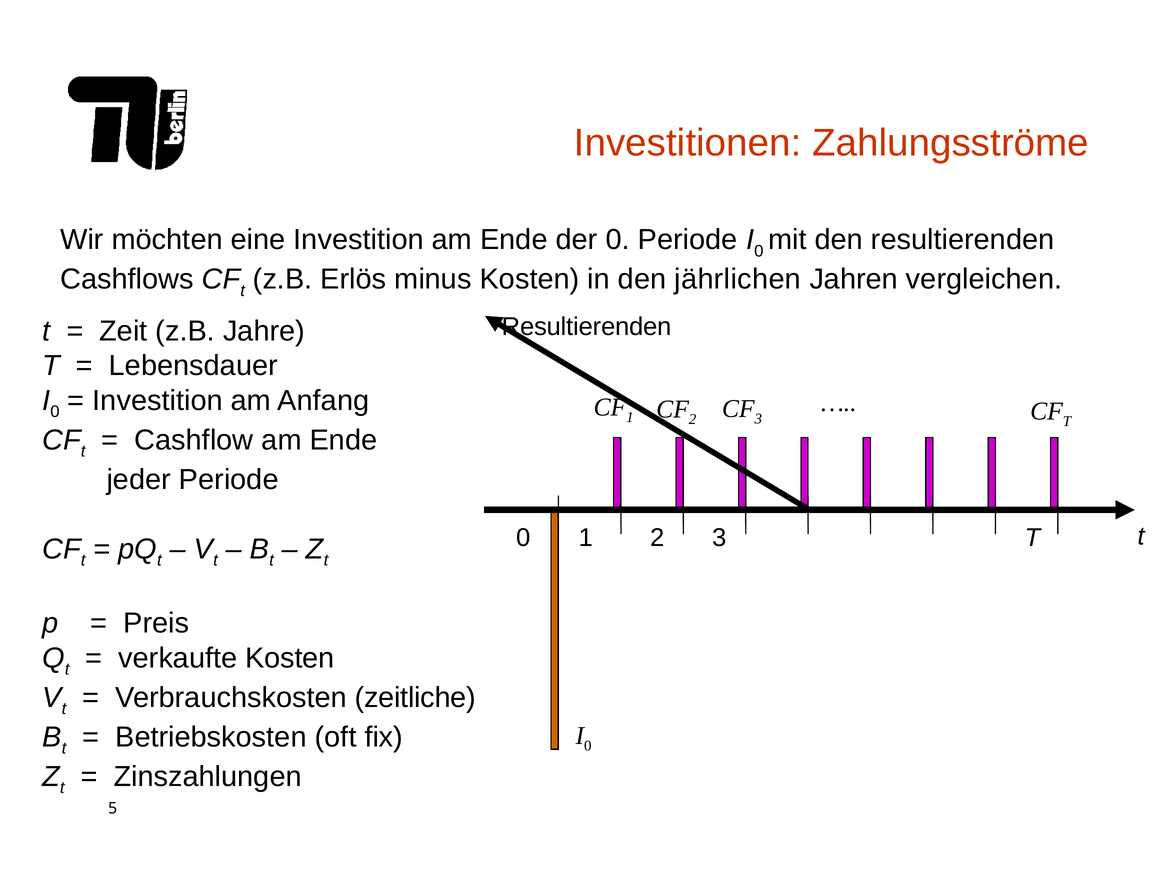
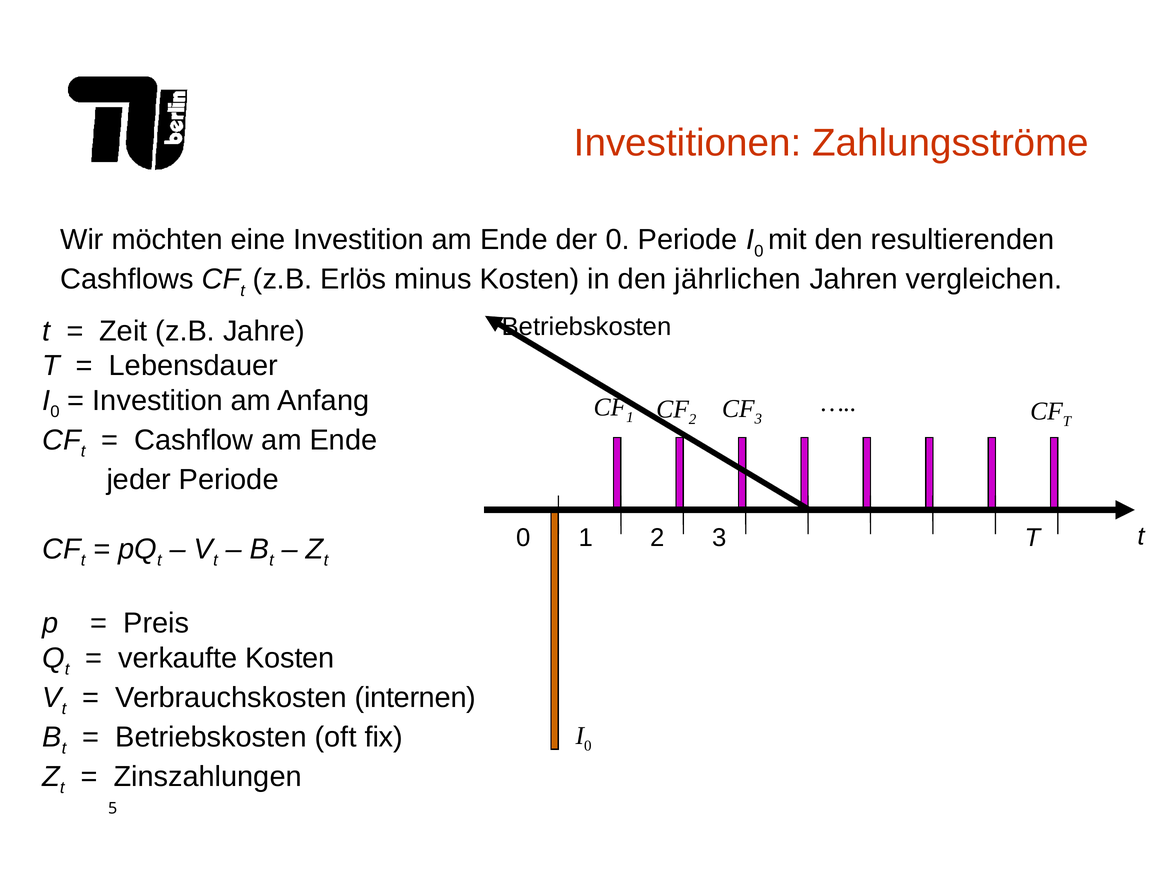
Resultierenden: Resultierenden -> Betriebskosten (587, 327)
zeitliche: zeitliche -> internen (415, 698)
